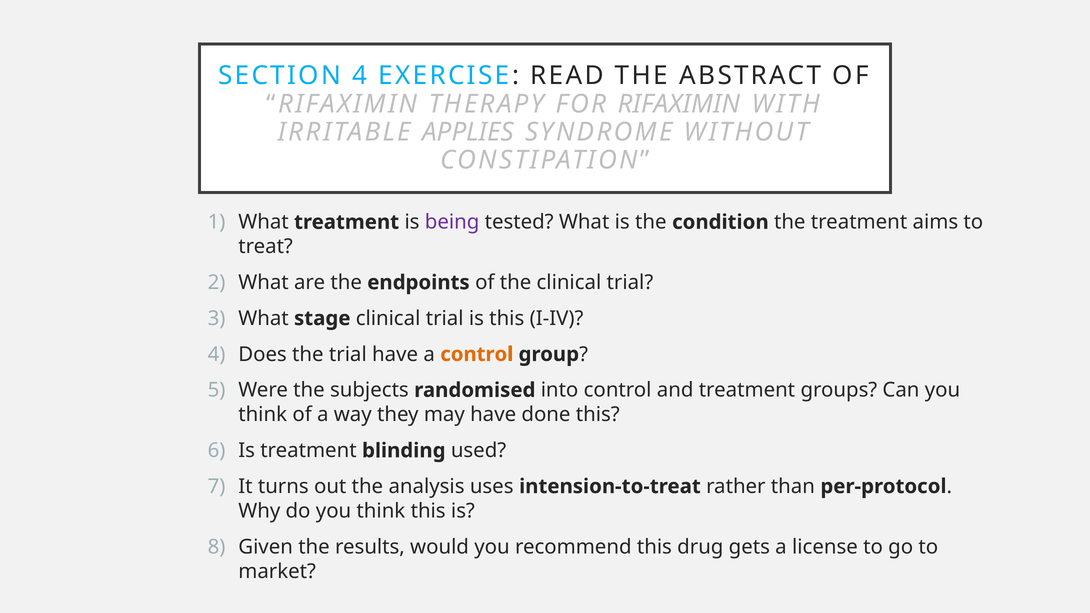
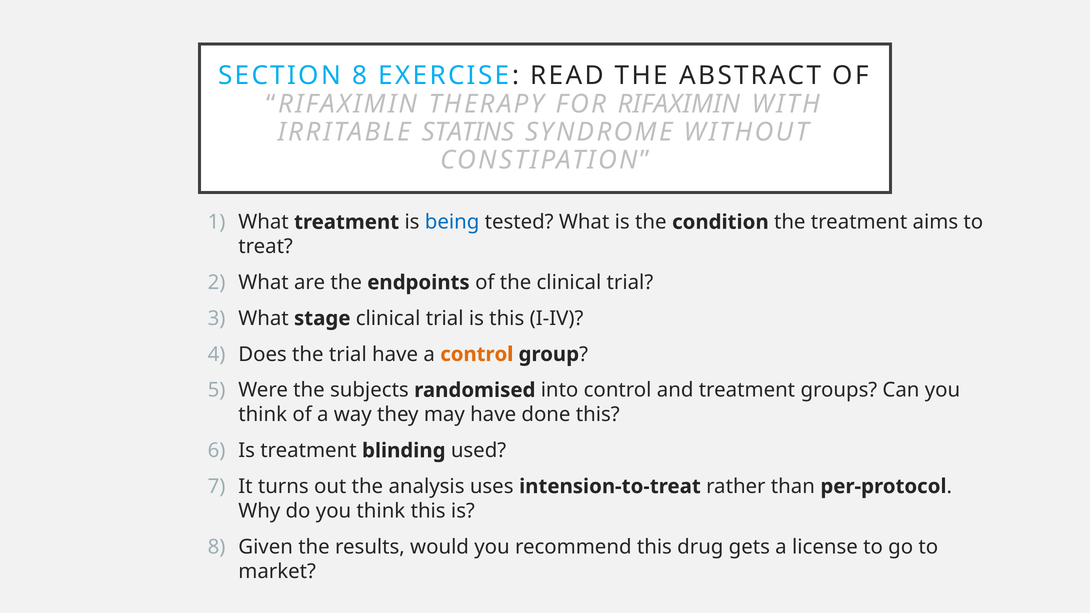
SECTION 4: 4 -> 8 (360, 76)
APPLIES: APPLIES -> STATINS (468, 132)
being colour: purple -> blue (452, 222)
